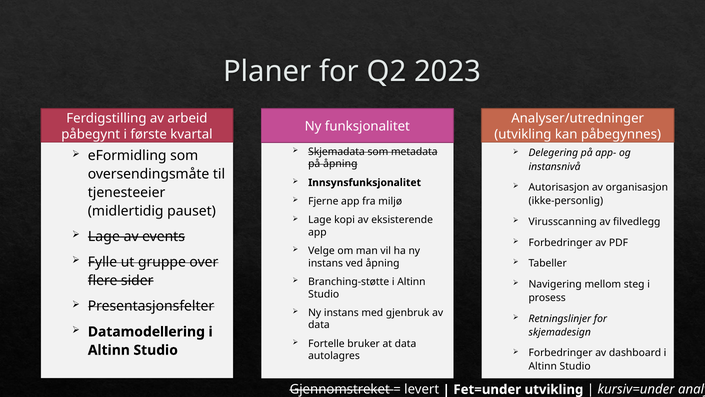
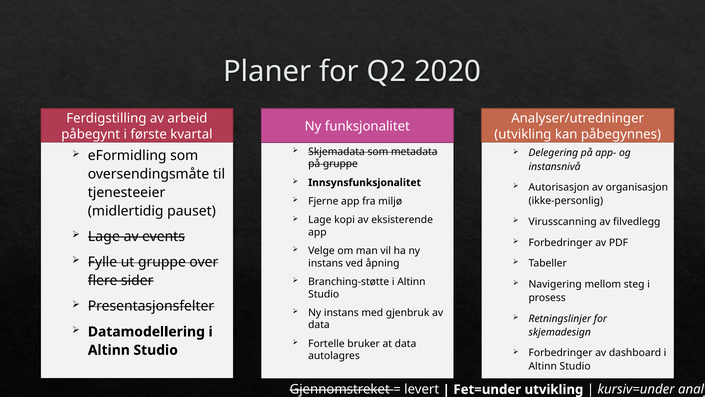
2023: 2023 -> 2020 (448, 72)
på åpning: åpning -> gruppe (340, 164)
